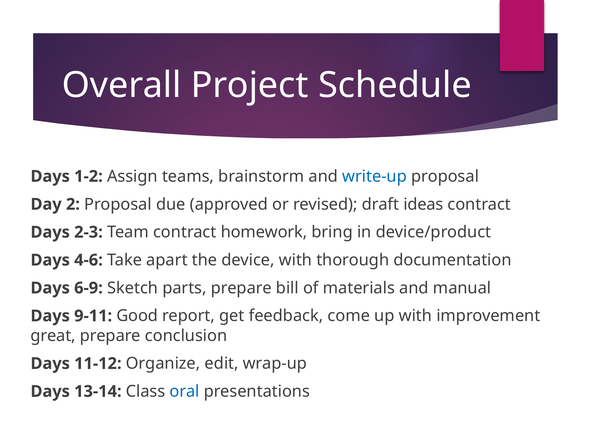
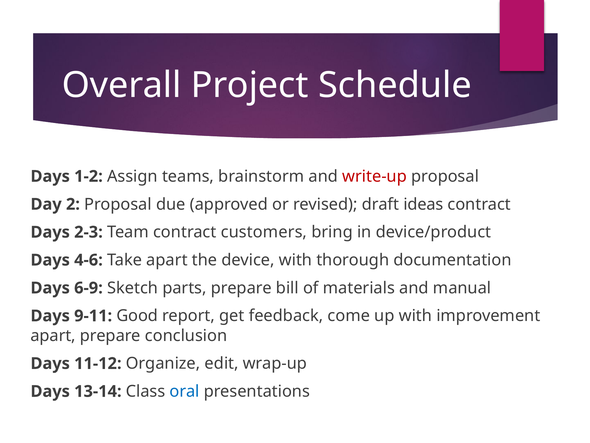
write-up colour: blue -> red (375, 176)
homework: homework -> customers (264, 232)
great: great -> apart (53, 335)
